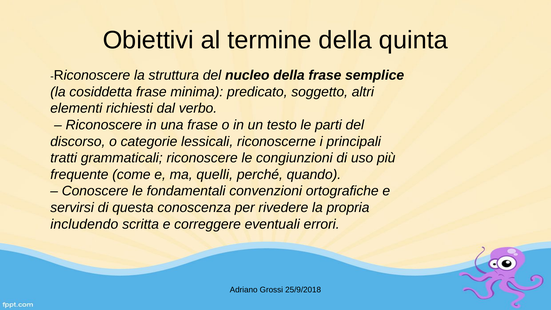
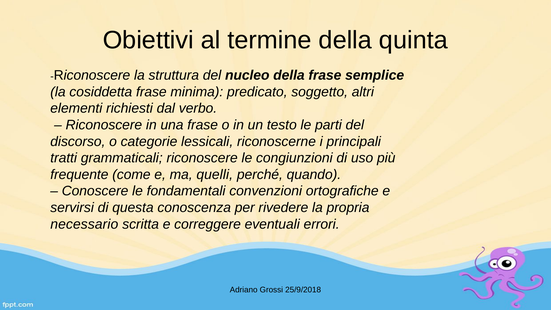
includendo: includendo -> necessario (84, 224)
